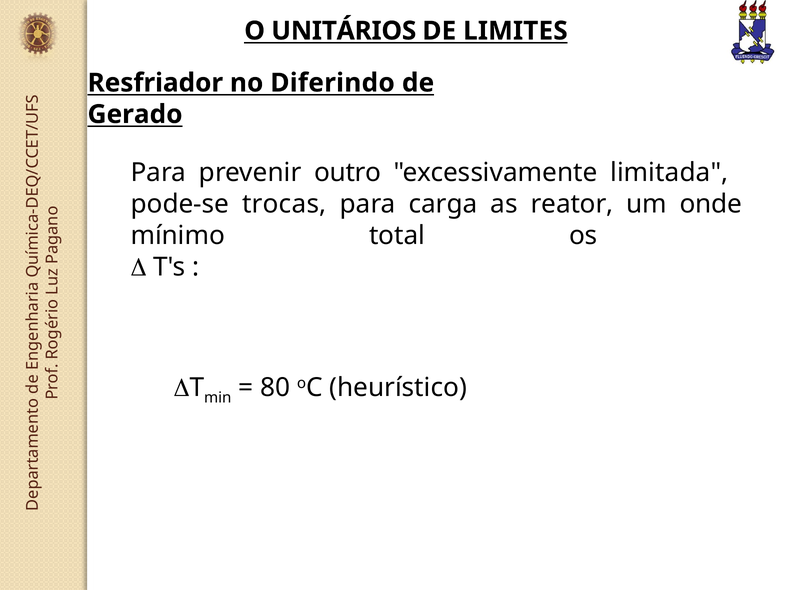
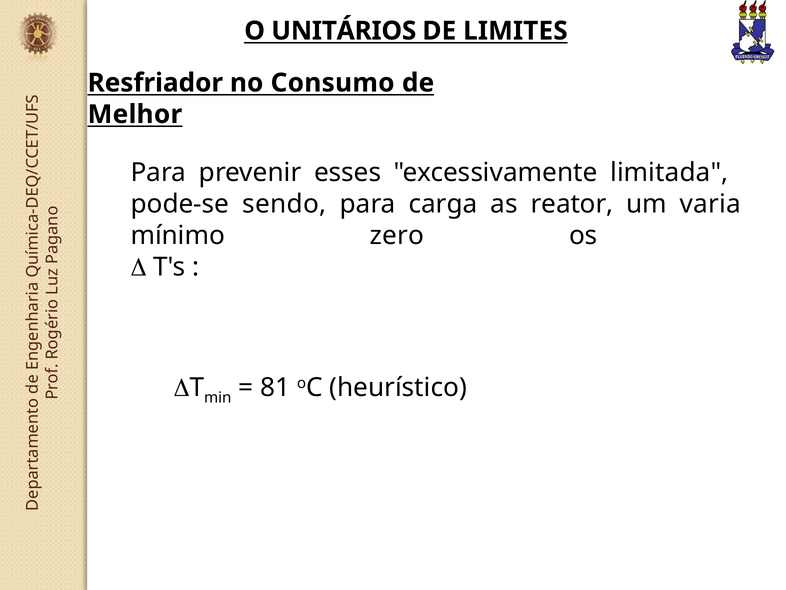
Diferindo: Diferindo -> Consumo (333, 83)
Gerado: Gerado -> Melhor (135, 114)
outro: outro -> esses (348, 172)
trocas: trocas -> sendo (284, 204)
onde: onde -> varia (711, 204)
total: total -> zero (397, 235)
80: 80 -> 81 (275, 387)
